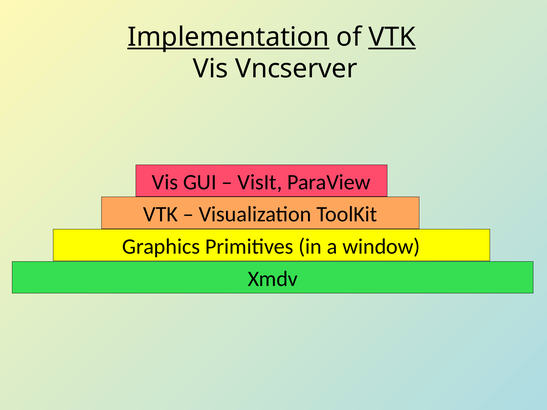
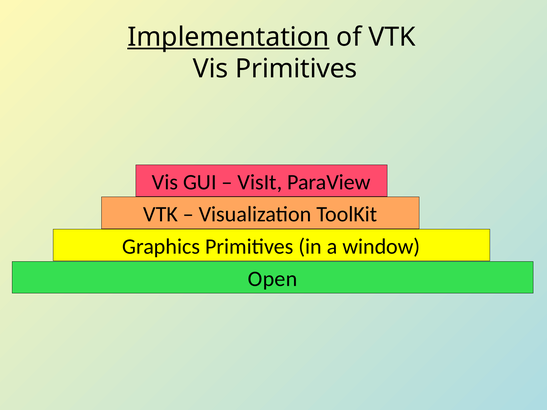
VTK underline: present -> none (392, 37)
Vis Vncserver: Vncserver -> Primitives (296, 69)
Xmdv: Xmdv -> Open (273, 279)
